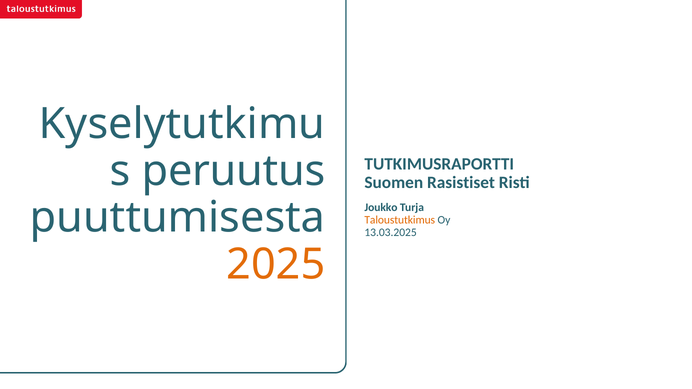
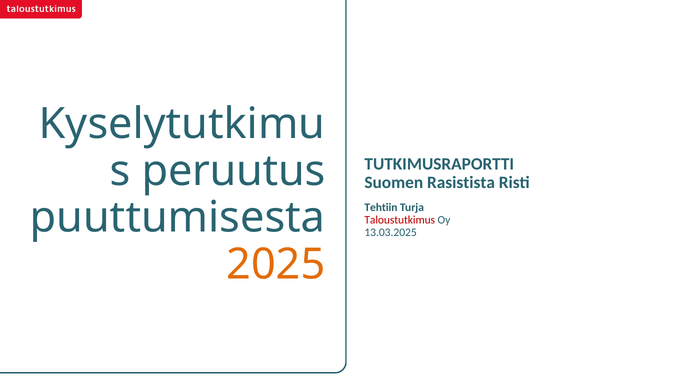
Rasistiset: Rasistiset -> Rasistista (461, 183)
Joukko: Joukko -> Tehtiin (381, 208)
Taloustutkimus colour: orange -> red (400, 220)
